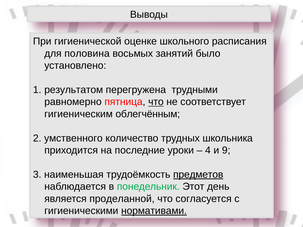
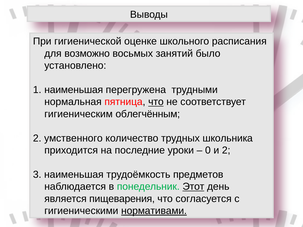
половина: половина -> возможно (87, 54)
результатом: результатом -> наименьшая (74, 90)
равномерно: равномерно -> нормальная (73, 102)
4: 4 -> 0 (208, 150)
и 9: 9 -> 2 (226, 150)
предметов underline: present -> none (198, 175)
Этот underline: none -> present (193, 187)
проделанной: проделанной -> пищеварения (122, 199)
